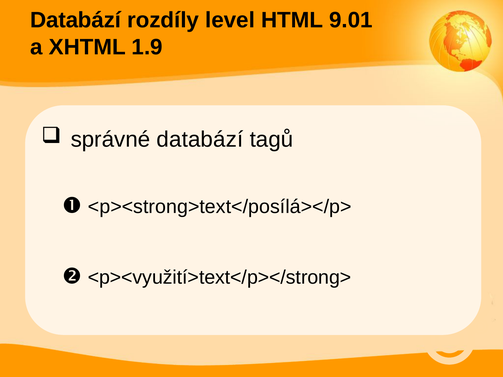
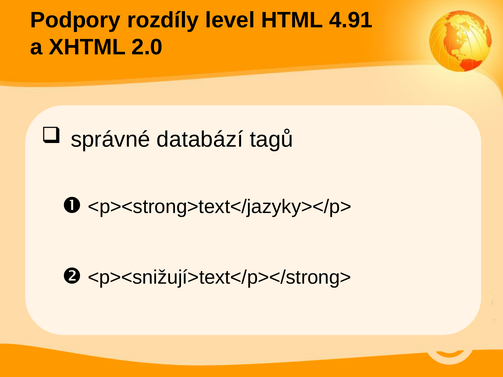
Databází: Databází -> Podpory (75, 20)
9.01: 9.01 -> 4.91 (351, 20)
1.9: 1.9 -> 2.0 (147, 47)
<p><strong>text</posílá></p>: <p><strong>text</posílá></p> -> <p><strong>text</jazyky></p> (220, 207)
<p><využití>text</p></strong>: <p><využití>text</p></strong> -> <p><snižují>text</p></strong> (220, 277)
